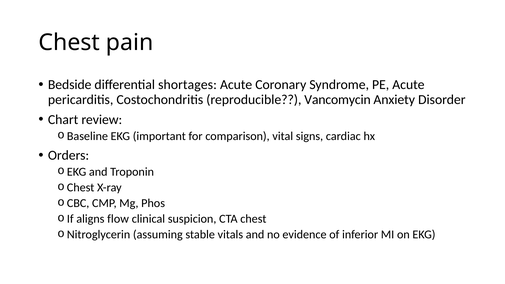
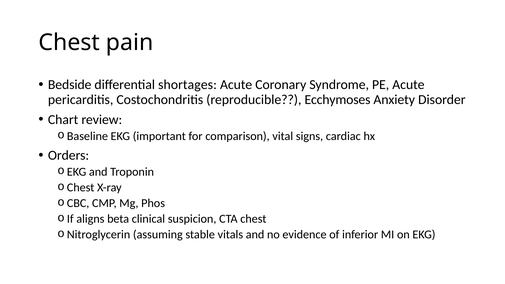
Vancomycin: Vancomycin -> Ecchymoses (338, 100)
flow: flow -> beta (118, 219)
